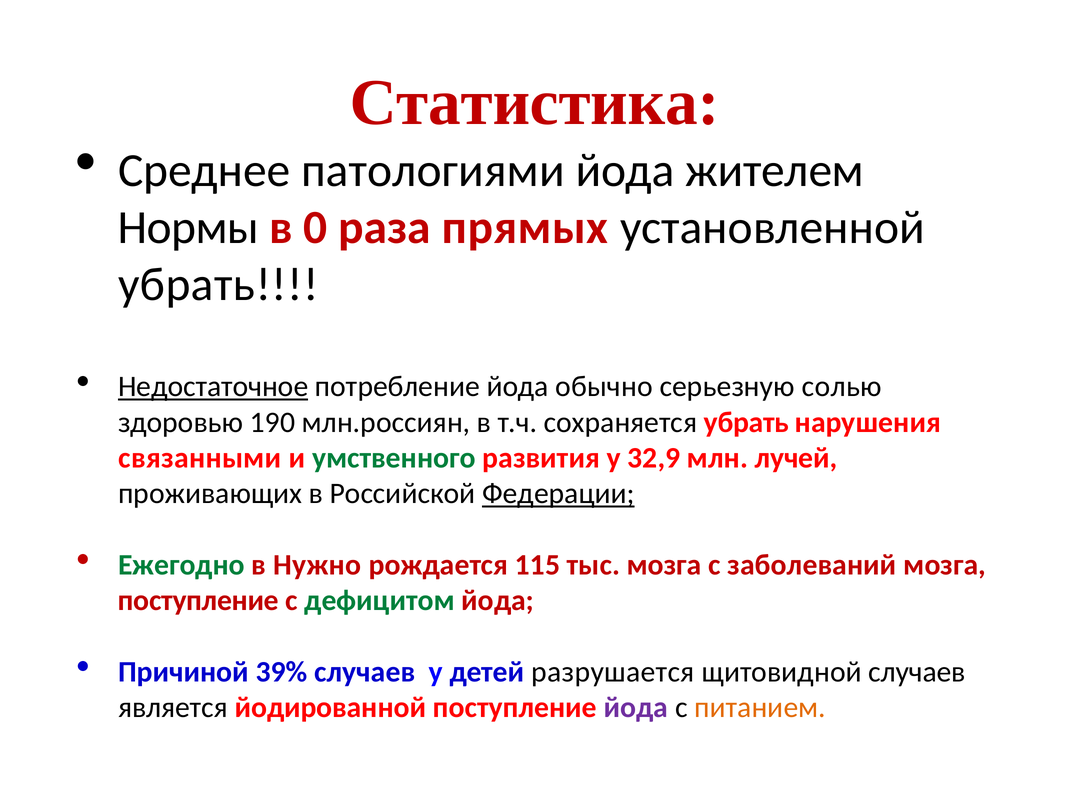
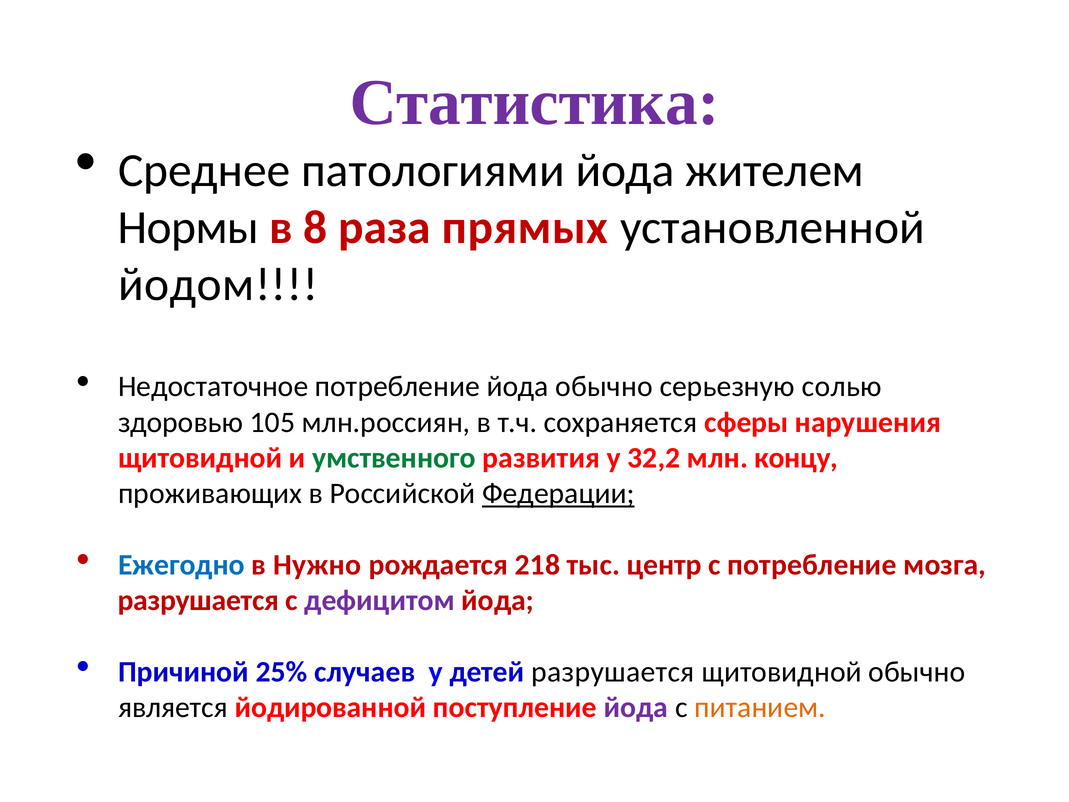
Статистика colour: red -> purple (534, 103)
0: 0 -> 8 (315, 227)
убрать: убрать -> йодом (218, 284)
Недостаточное underline: present -> none (213, 386)
190: 190 -> 105 (272, 422)
сохраняется убрать: убрать -> сферы (746, 422)
связанными: связанными -> щитовидной (200, 458)
32,9: 32,9 -> 32,2 (654, 458)
лучей: лучей -> концу (796, 458)
Ежегодно colour: green -> blue (181, 565)
115: 115 -> 218 (537, 565)
тыс мозга: мозга -> центр (664, 565)
с заболеваний: заболеваний -> потребление (812, 565)
поступление: поступление -> разрушается (198, 600)
дефицитом colour: green -> purple (380, 600)
39%: 39% -> 25% (282, 672)
щитовидной случаев: случаев -> обычно (917, 672)
